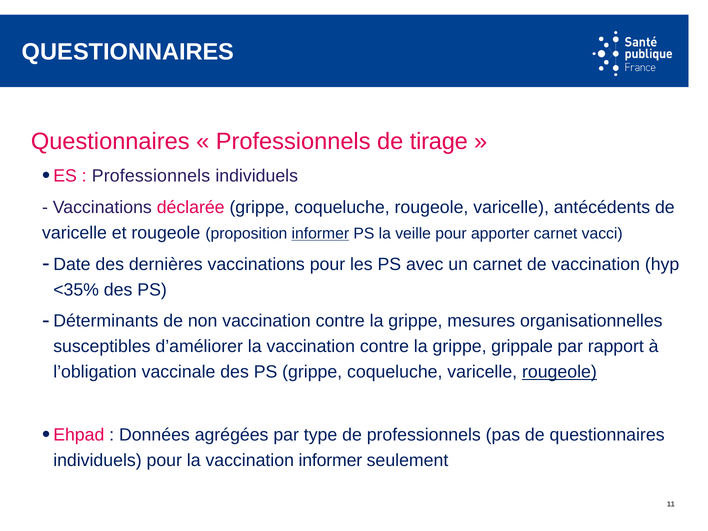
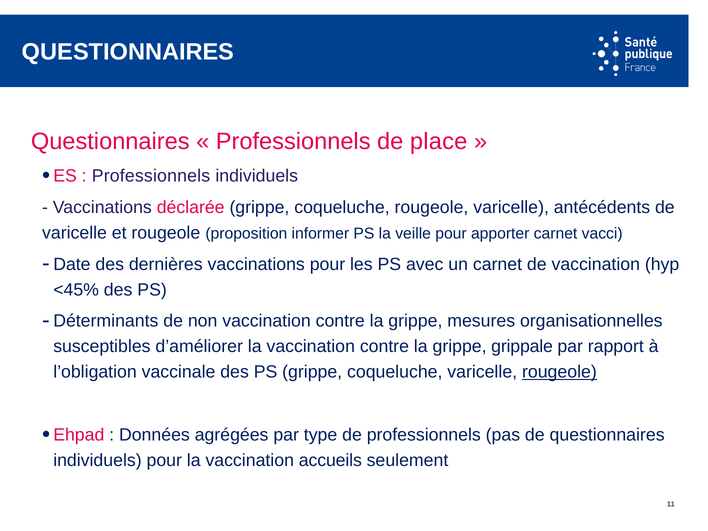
tirage: tirage -> place (439, 141)
informer underline: present -> none (320, 233)
<35%: <35% -> <45% (76, 290)
vaccination informer: informer -> accueils (330, 460)
